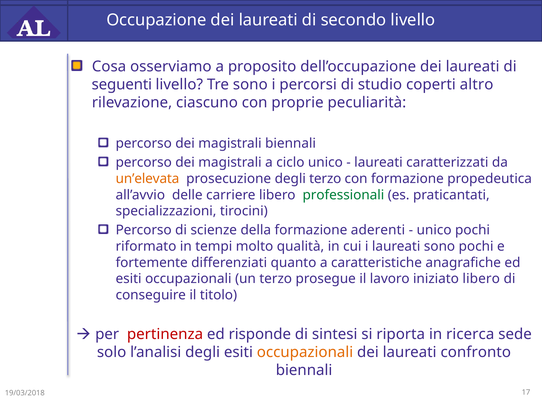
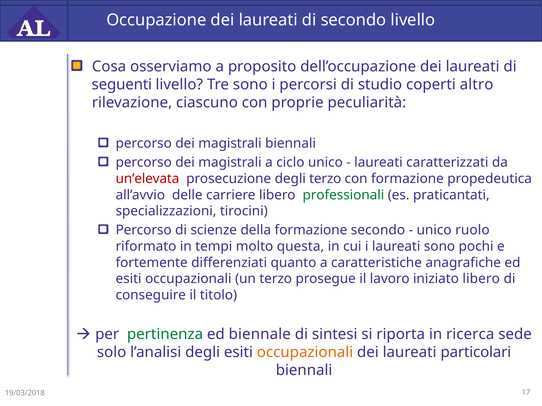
un’elevata colour: orange -> red (147, 179)
formazione aderenti: aderenti -> secondo (378, 230)
unico pochi: pochi -> ruolo (472, 230)
qualità: qualità -> questa (300, 247)
pertinenza colour: red -> green (165, 335)
risponde: risponde -> biennale (260, 335)
confronto: confronto -> particolari (476, 353)
